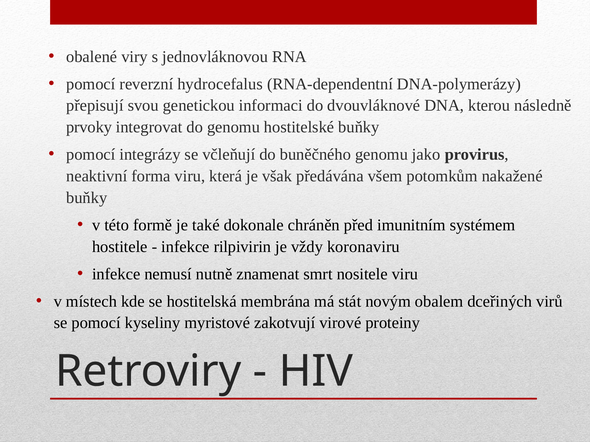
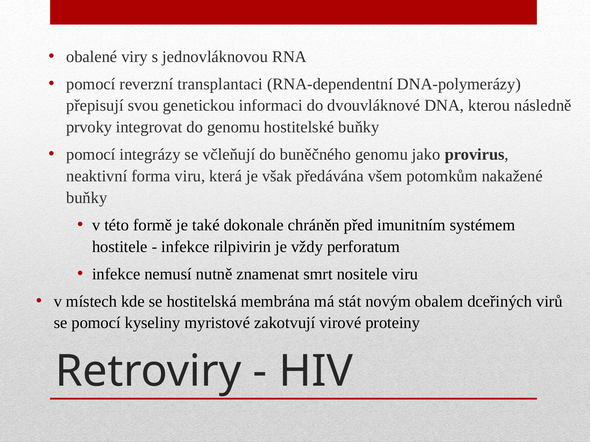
hydrocefalus: hydrocefalus -> transplantaci (220, 84)
koronaviru: koronaviru -> perforatum (363, 247)
